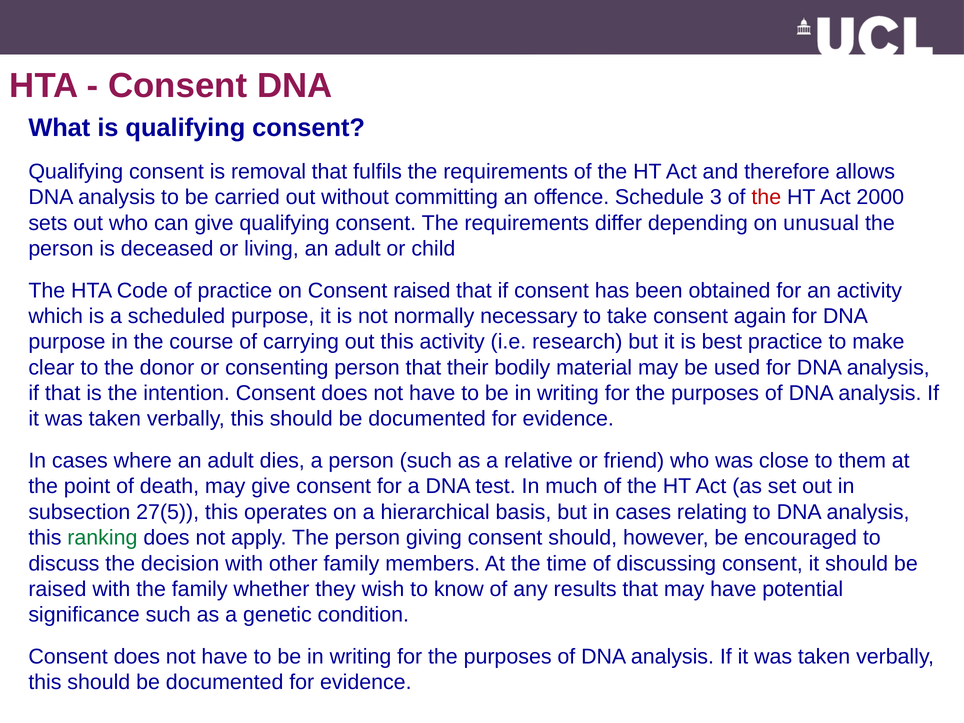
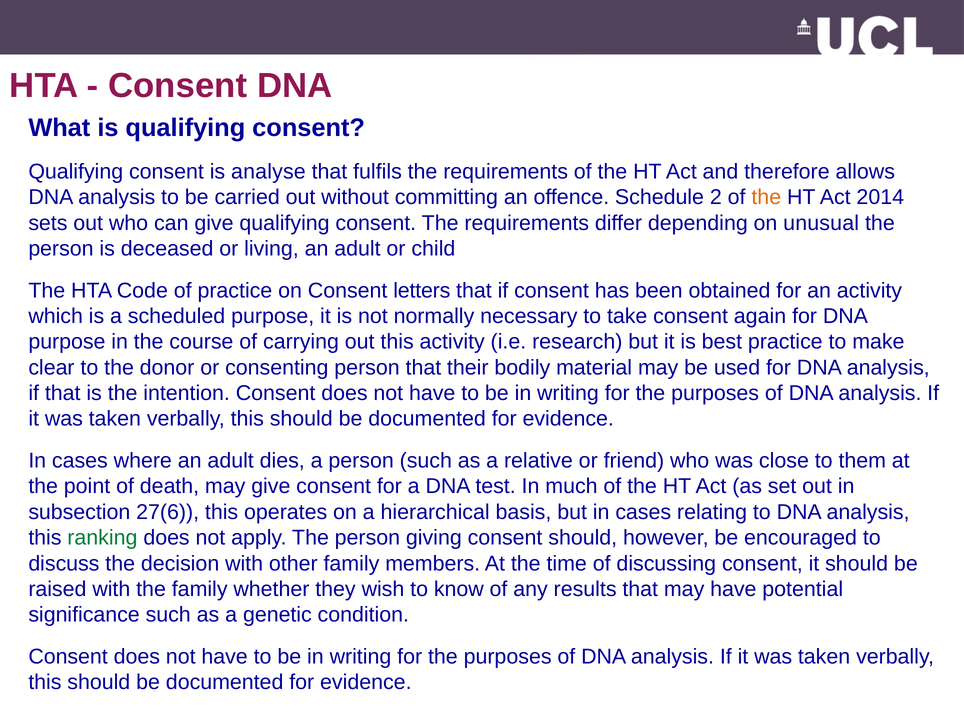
removal: removal -> analyse (268, 172)
3: 3 -> 2 (716, 197)
the colour: red -> orange (766, 197)
2000: 2000 -> 2014 (880, 197)
Consent raised: raised -> letters (422, 290)
27(5: 27(5 -> 27(6 (168, 512)
